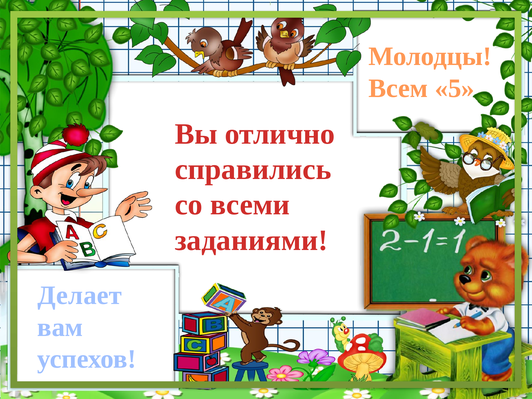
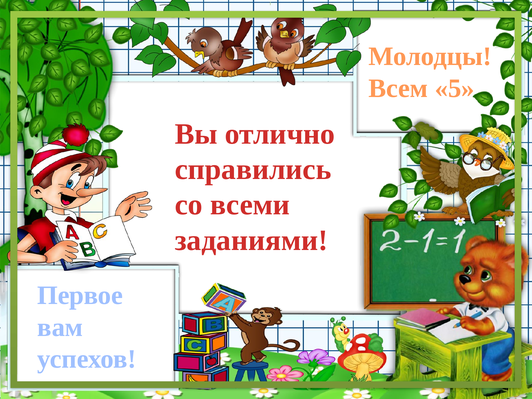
Делает: Делает -> Первое (80, 295)
